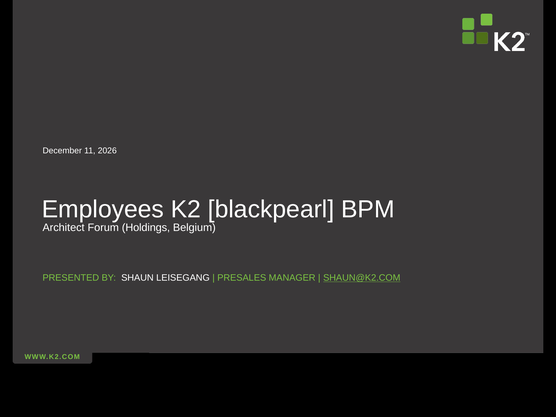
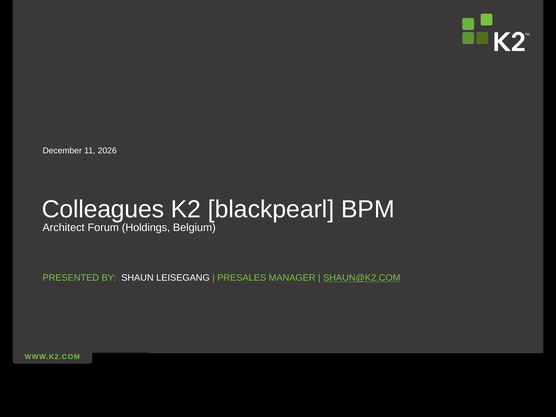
Employees: Employees -> Colleagues (103, 209)
